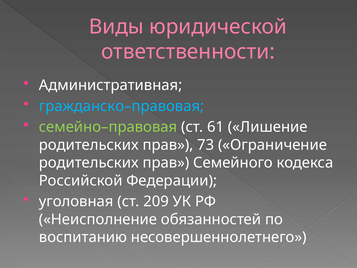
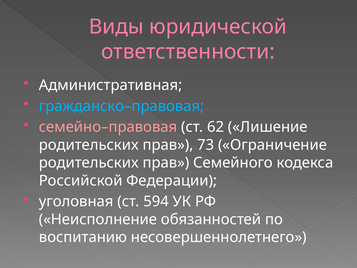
семейно–правовая colour: light green -> pink (108, 127)
61: 61 -> 62 (216, 127)
209: 209 -> 594 (156, 201)
